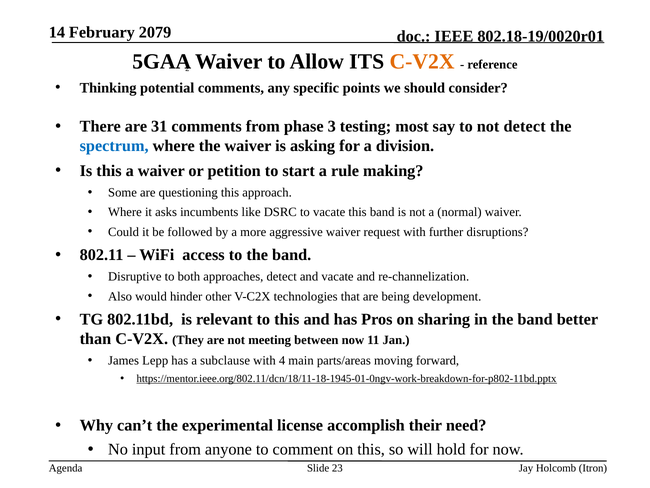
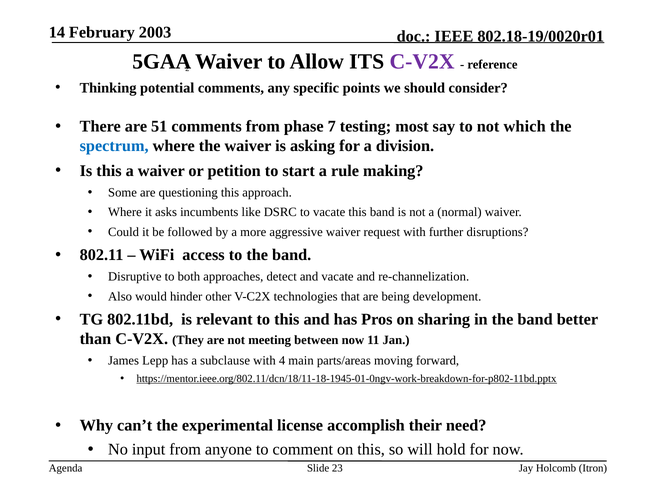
2079: 2079 -> 2003 (155, 32)
C-V2X colour: orange -> purple (422, 61)
31: 31 -> 51 (159, 126)
3: 3 -> 7 (332, 126)
not detect: detect -> which (525, 126)
